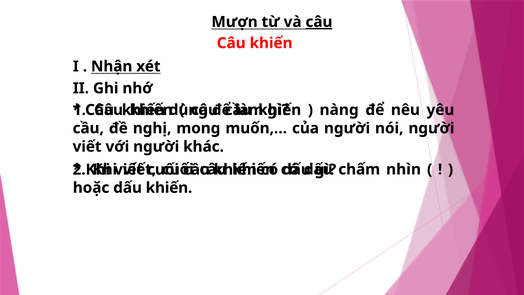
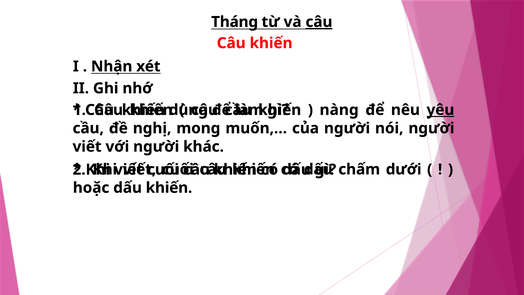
Mượn: Mượn -> Tháng (235, 22)
yêu underline: none -> present (440, 110)
nhìn: nhìn -> dưới (404, 169)
